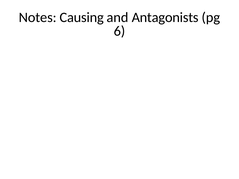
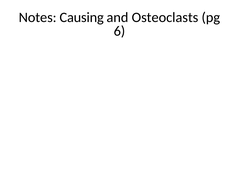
Antagonists: Antagonists -> Osteoclasts (165, 17)
